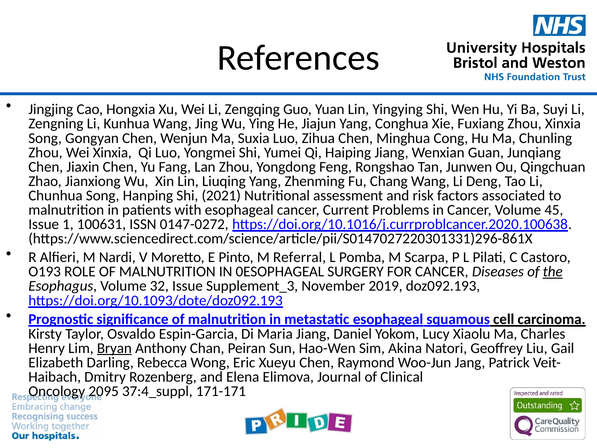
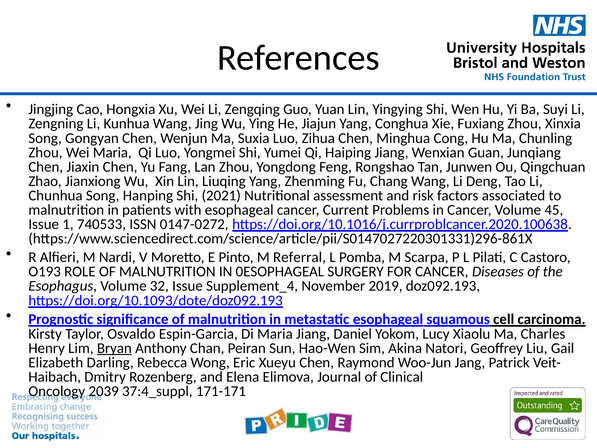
Wei Xinxia: Xinxia -> Maria (112, 152)
100631: 100631 -> 740533 (101, 224)
the underline: present -> none (553, 272)
Supplement_3: Supplement_3 -> Supplement_4 (252, 286)
2095: 2095 -> 2039 (104, 391)
